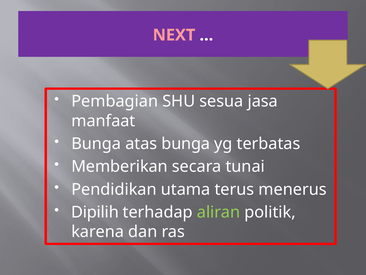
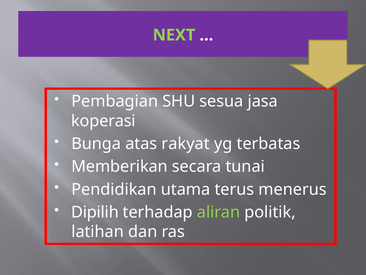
NEXT colour: pink -> light green (174, 35)
manfaat: manfaat -> koperasi (103, 121)
atas bunga: bunga -> rakyat (186, 143)
karena: karena -> latihan (98, 231)
